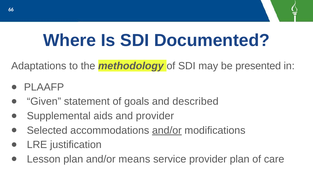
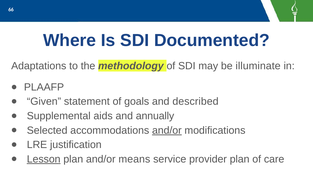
presented: presented -> illuminate (258, 66)
and provider: provider -> annually (155, 116)
Lesson underline: none -> present (44, 159)
